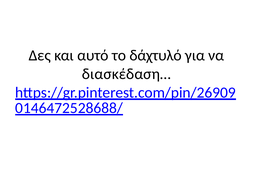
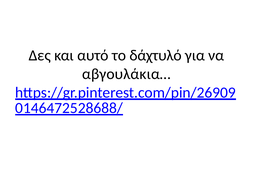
διασκέδαση…: διασκέδαση… -> αβγουλάκια… (126, 74)
